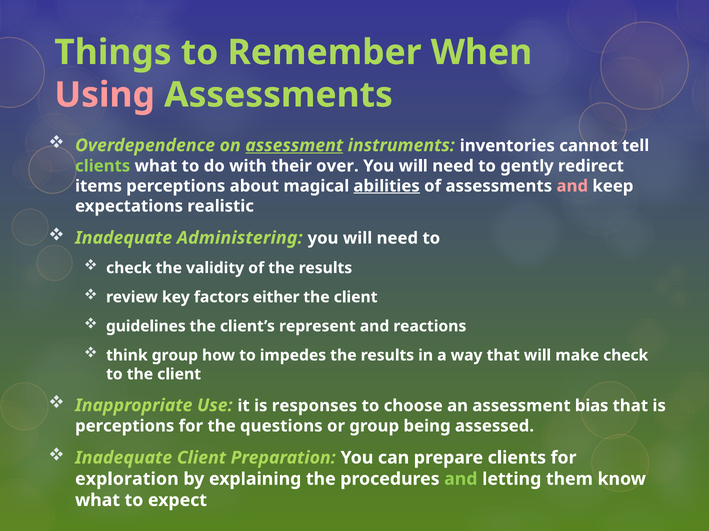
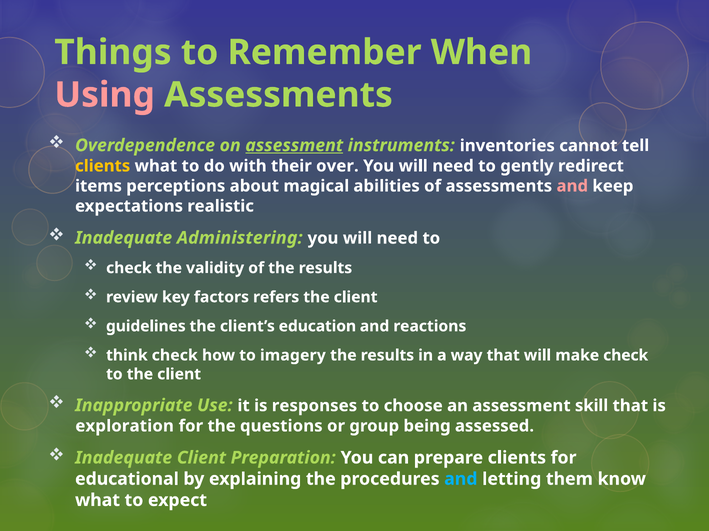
clients colour: light green -> yellow (103, 166)
abilities underline: present -> none (387, 186)
either: either -> refers (276, 297)
represent: represent -> education (317, 327)
think group: group -> check (175, 356)
impedes: impedes -> imagery (293, 356)
bias: bias -> skill (592, 406)
perceptions: perceptions -> exploration (125, 427)
exploration: exploration -> educational (127, 480)
and colour: light green -> light blue (461, 480)
